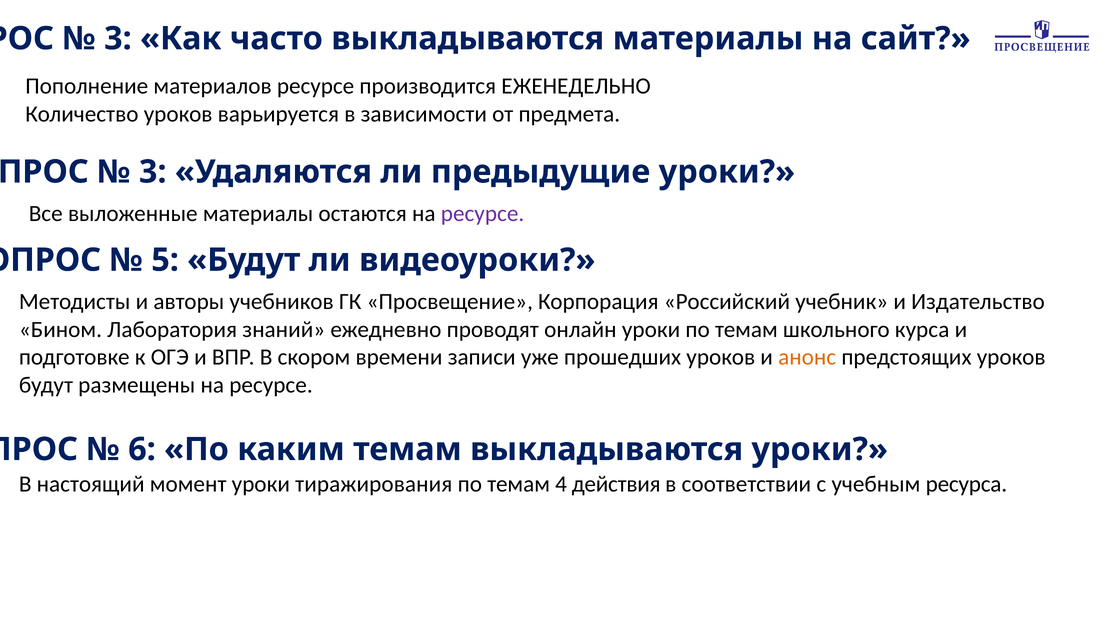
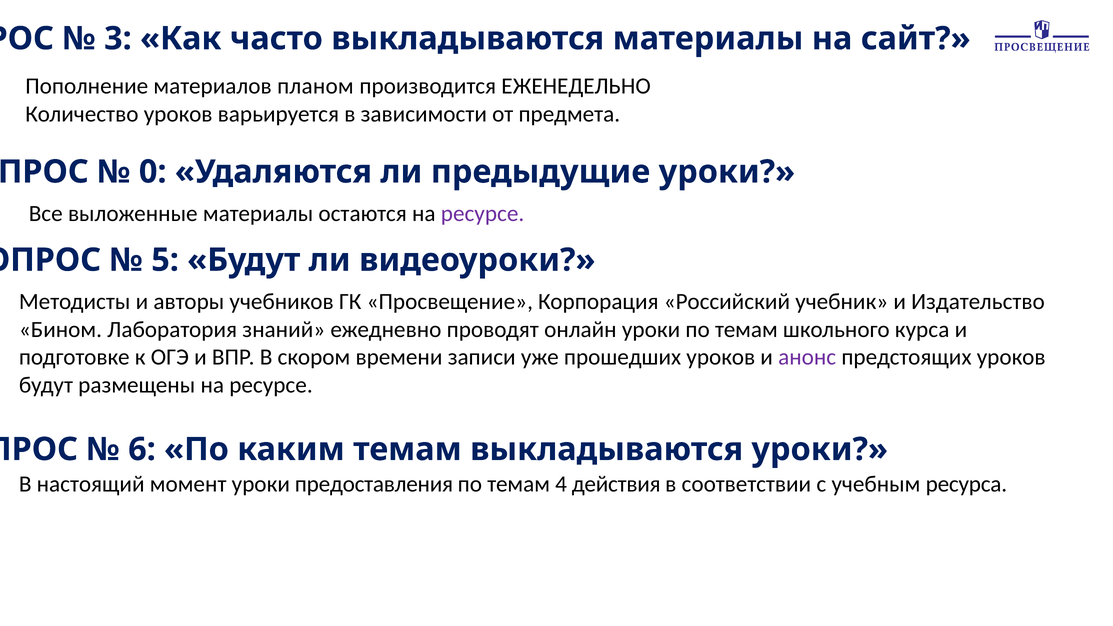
материалов ресурсе: ресурсе -> планом (315, 86)
3: 3 -> 0 (153, 172)
анонс colour: orange -> purple (807, 357)
тиражирования: тиражирования -> предоставления (374, 484)
